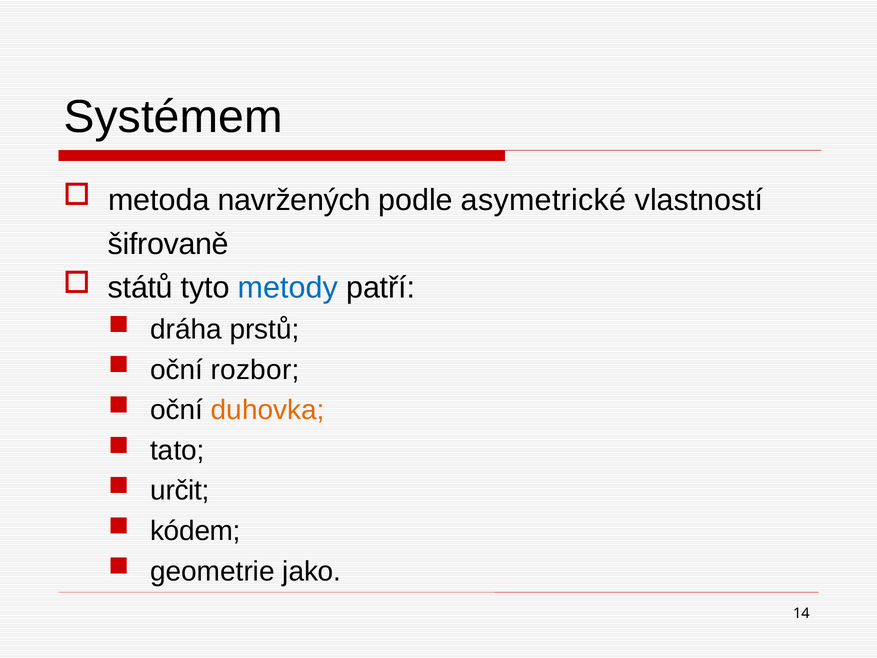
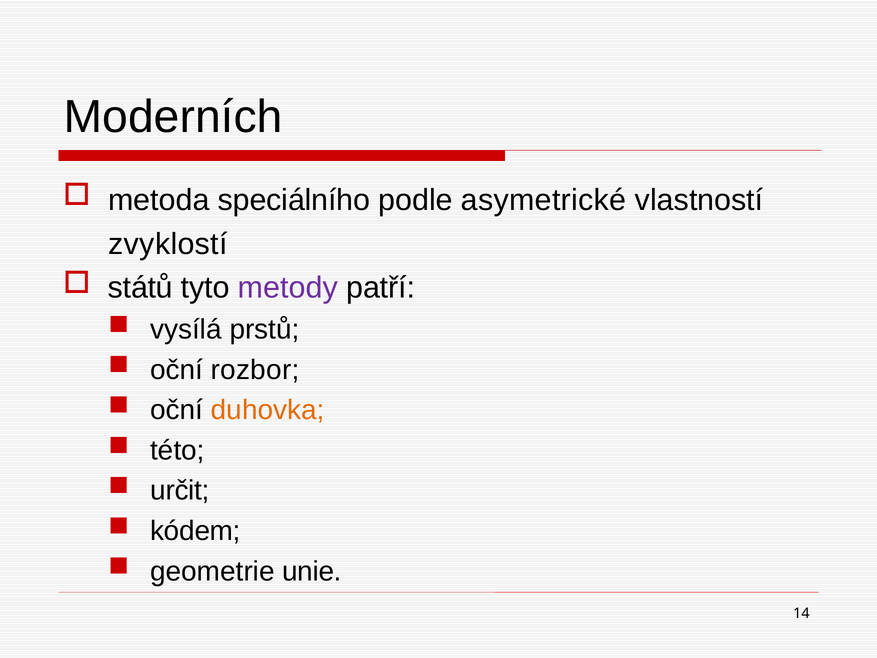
Systémem: Systémem -> Moderních (173, 117)
navržených: navržených -> speciálního (294, 200)
šifrovaně: šifrovaně -> zvyklostí (168, 244)
metody colour: blue -> purple (288, 288)
dráha: dráha -> vysílá (186, 329)
tato: tato -> této (177, 450)
jako: jako -> unie (312, 571)
